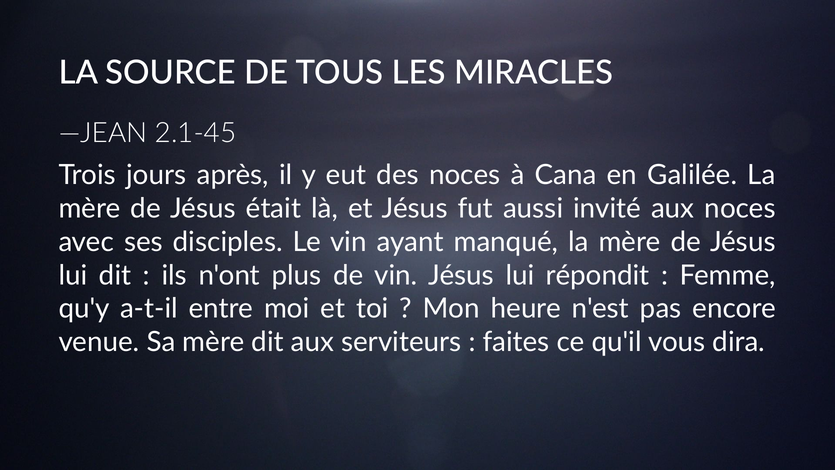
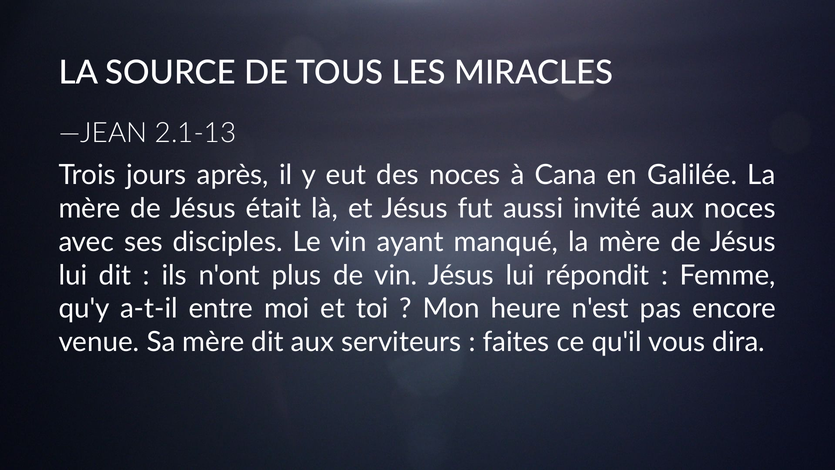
2.1-45: 2.1-45 -> 2.1-13 (196, 133)
